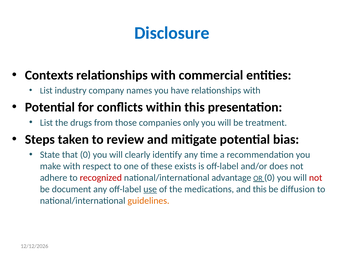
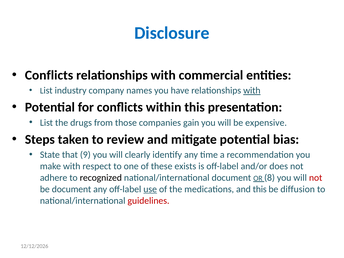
Contexts: Contexts -> Conflicts (49, 75)
with underline: none -> present (252, 91)
only: only -> gain (191, 123)
treatment: treatment -> expensive (266, 123)
that 0: 0 -> 9 (85, 155)
recognized colour: red -> black (101, 178)
national/international advantage: advantage -> document (231, 178)
OR 0: 0 -> 8 (270, 178)
guidelines colour: orange -> red (148, 201)
